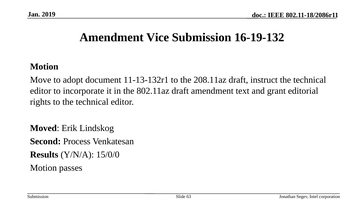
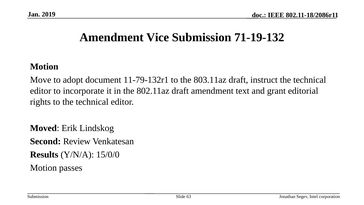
16-19-132: 16-19-132 -> 71-19-132 (259, 37)
11-13-132r1: 11-13-132r1 -> 11-79-132r1 (146, 80)
208.11az: 208.11az -> 803.11az (210, 80)
Process: Process -> Review (77, 141)
